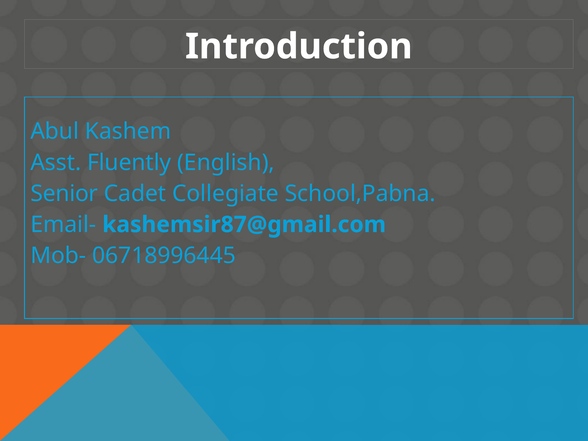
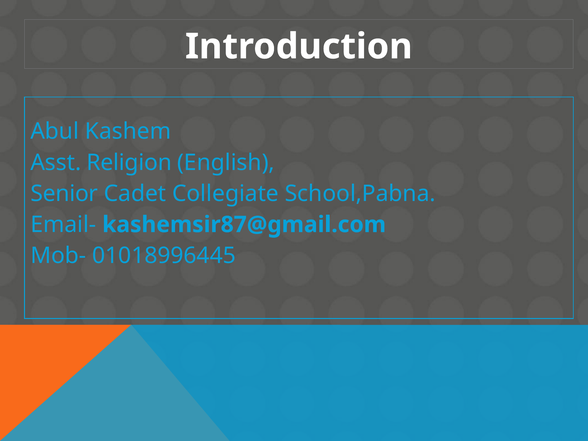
Fluently: Fluently -> Religion (129, 162)
06718996445: 06718996445 -> 01018996445 (164, 256)
